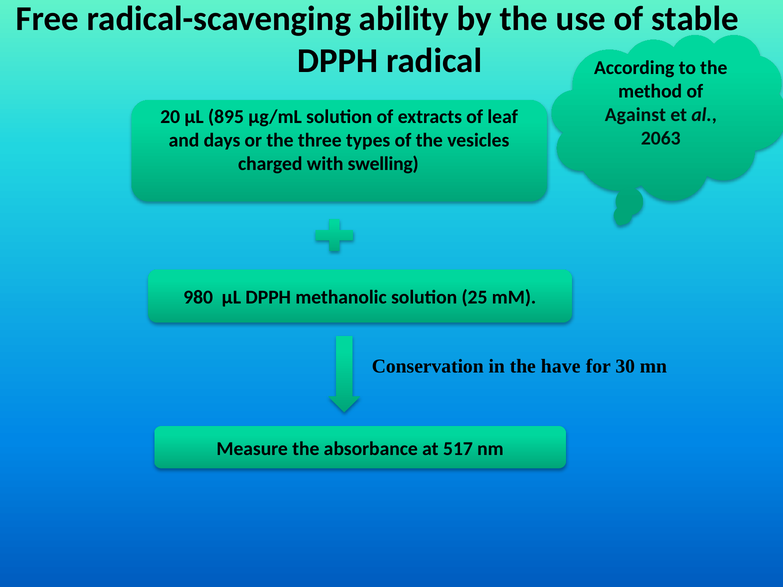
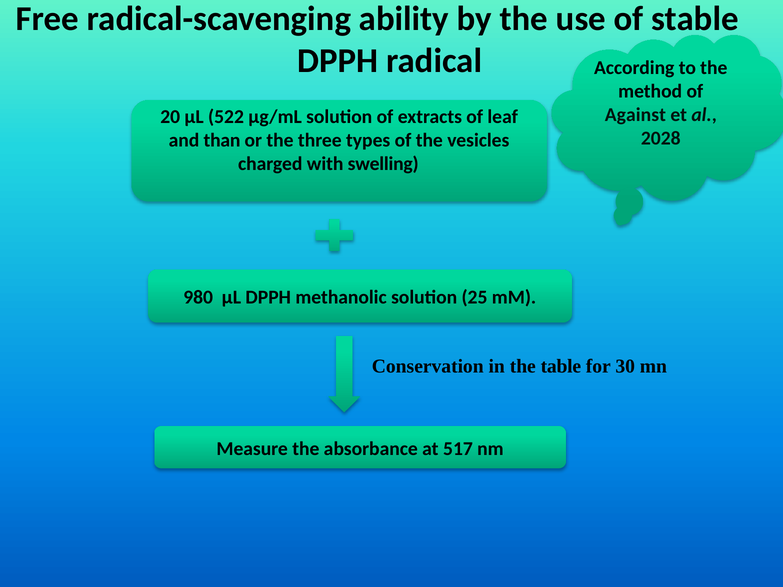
895: 895 -> 522 (226, 117)
2063: 2063 -> 2028 (661, 138)
days: days -> than (222, 140)
have: have -> table (561, 366)
